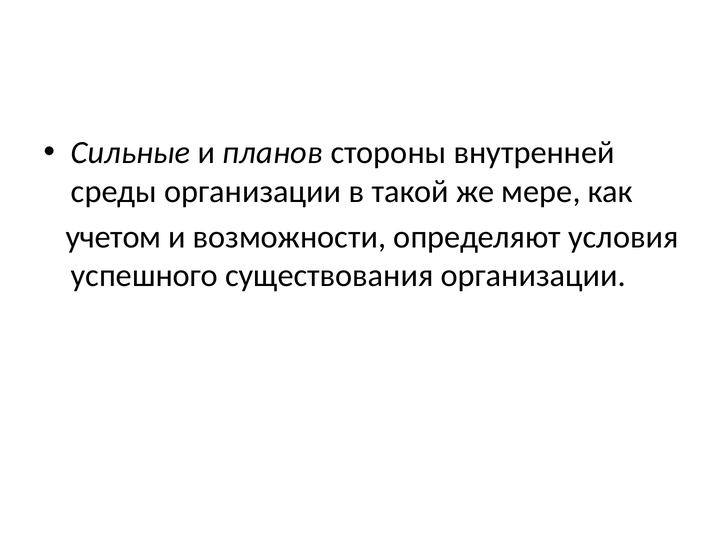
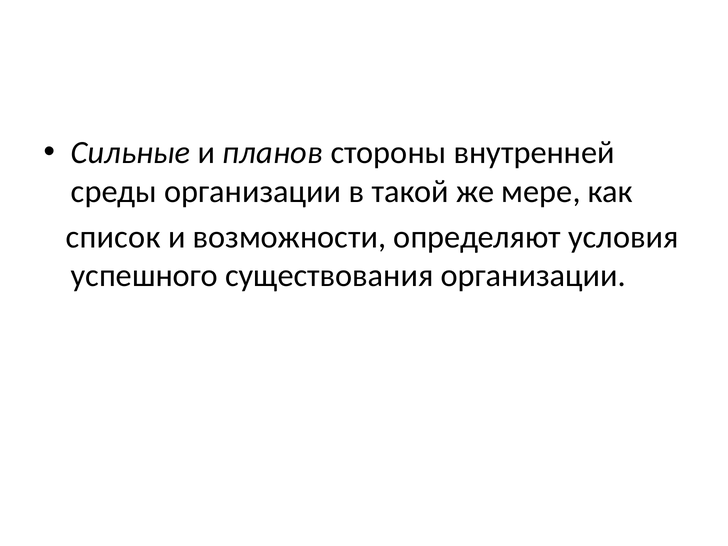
учетом: учетом -> список (113, 237)
